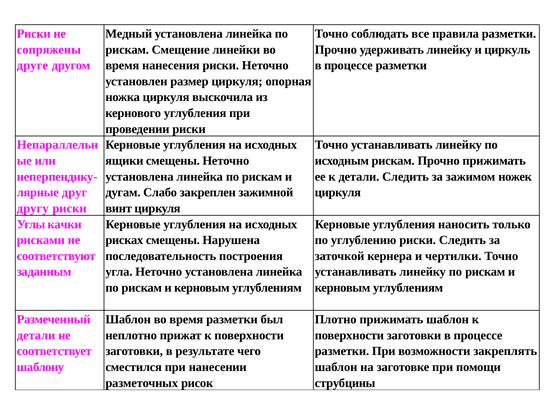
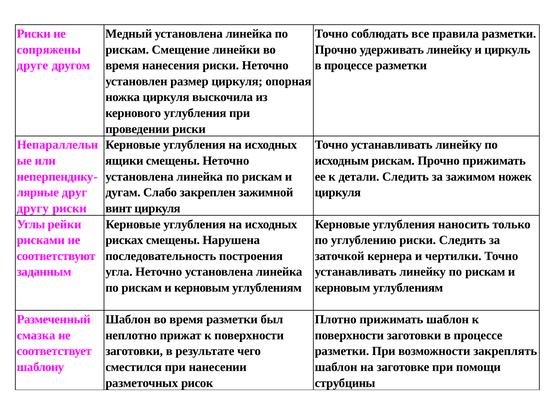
качки: качки -> рейки (64, 224)
детали: детали -> смазка (36, 336)
